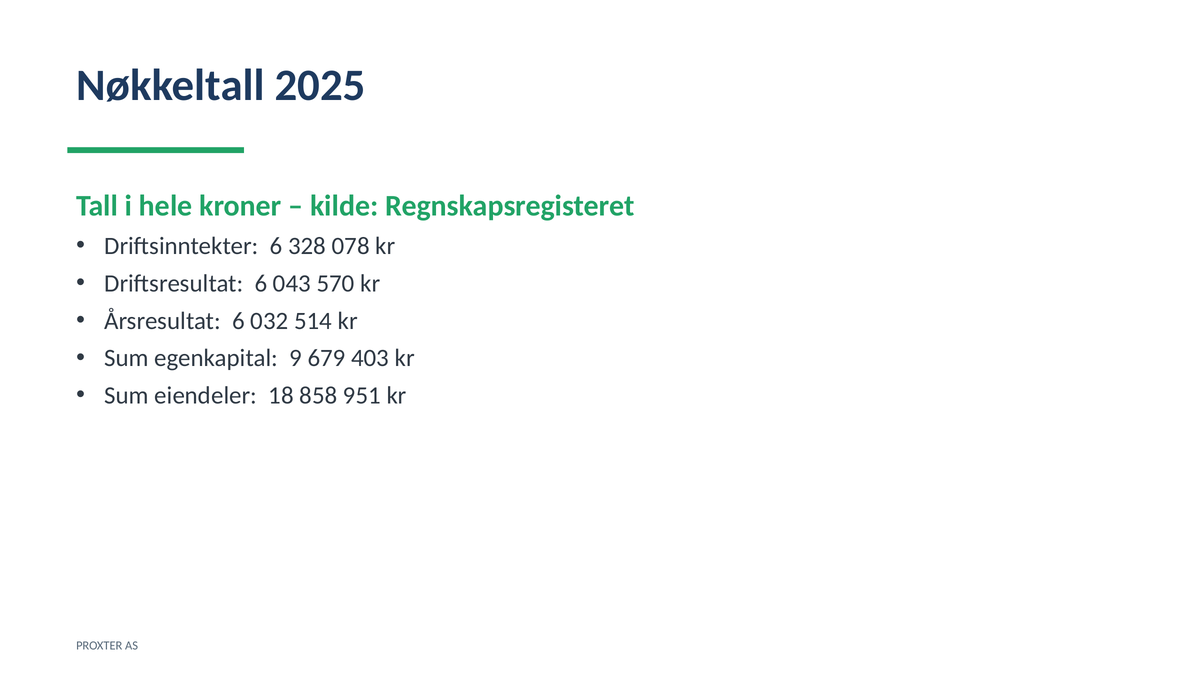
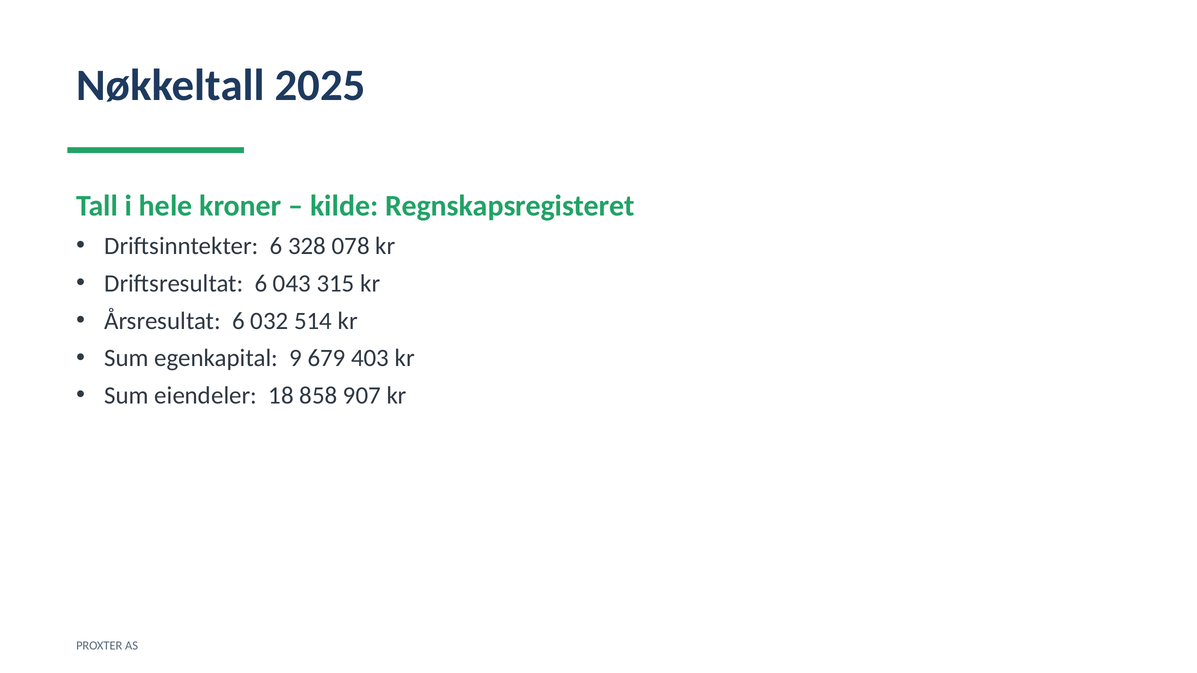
570: 570 -> 315 (335, 284)
951: 951 -> 907 (362, 396)
